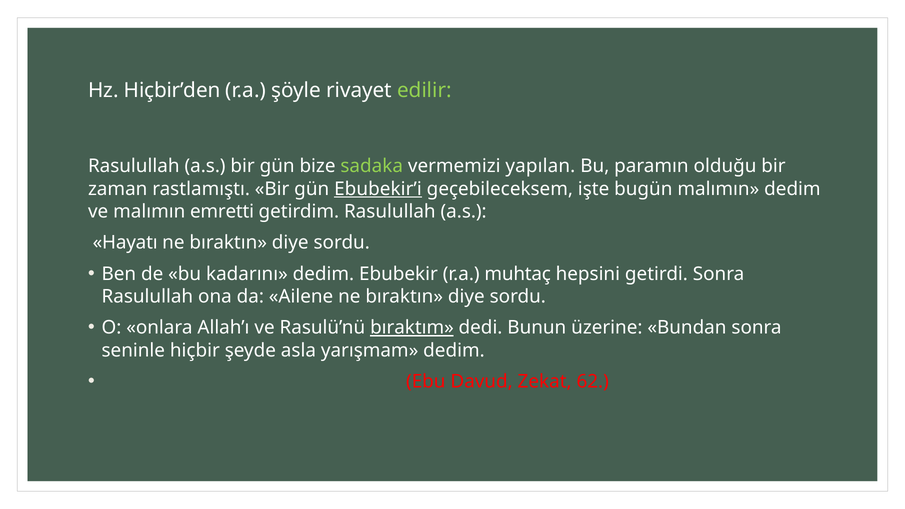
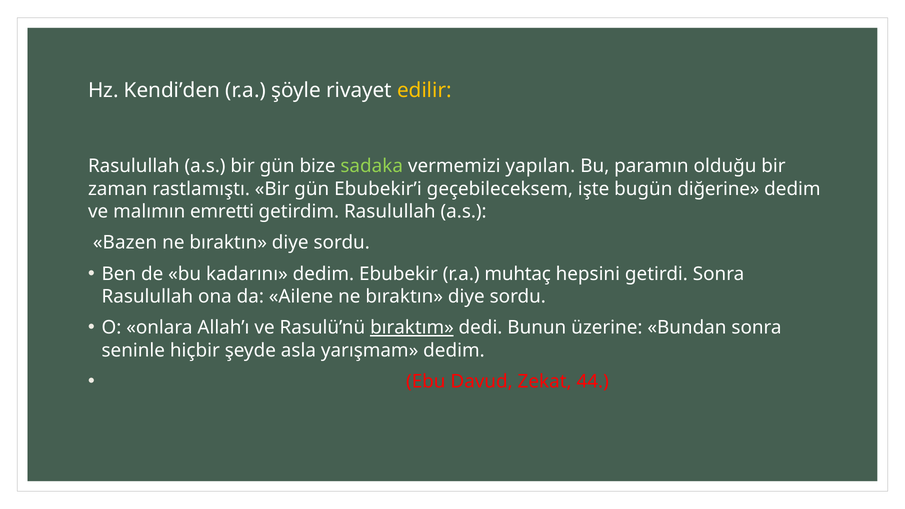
Hiçbir’den: Hiçbir’den -> Kendi’den (172, 90)
edilir colour: light green -> yellow (424, 90)
Ebubekir’i underline: present -> none (378, 189)
bugün malımın: malımın -> diğerine (718, 189)
Hayatı: Hayatı -> Bazen (125, 243)
62: 62 -> 44 (593, 382)
